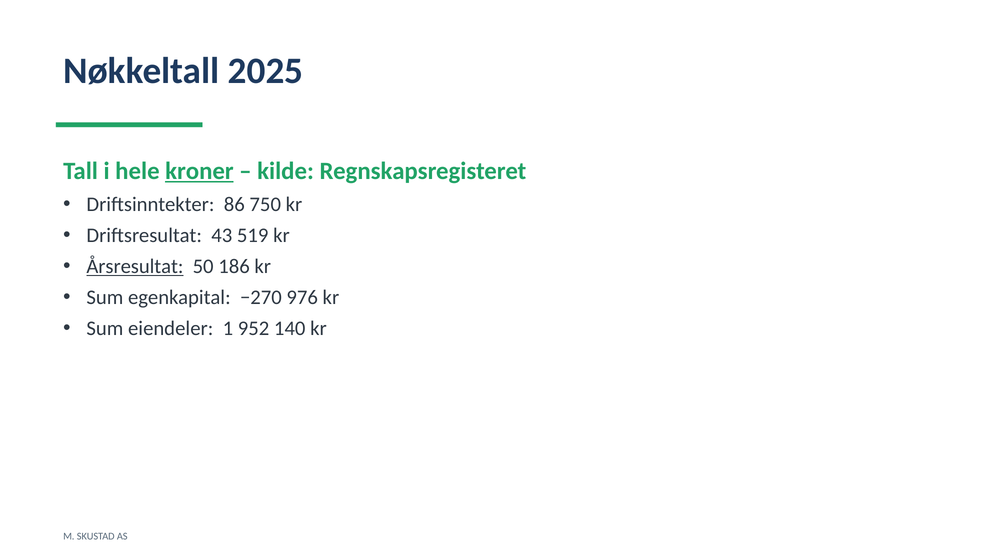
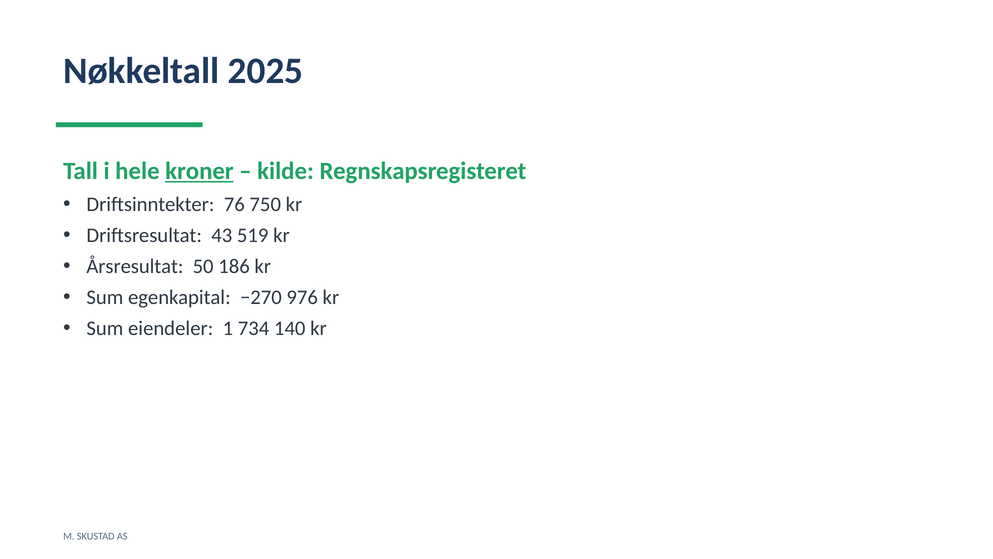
86: 86 -> 76 (234, 204)
Årsresultat underline: present -> none (135, 266)
952: 952 -> 734 (254, 328)
